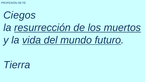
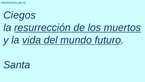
Tierra: Tierra -> Santa (17, 64)
